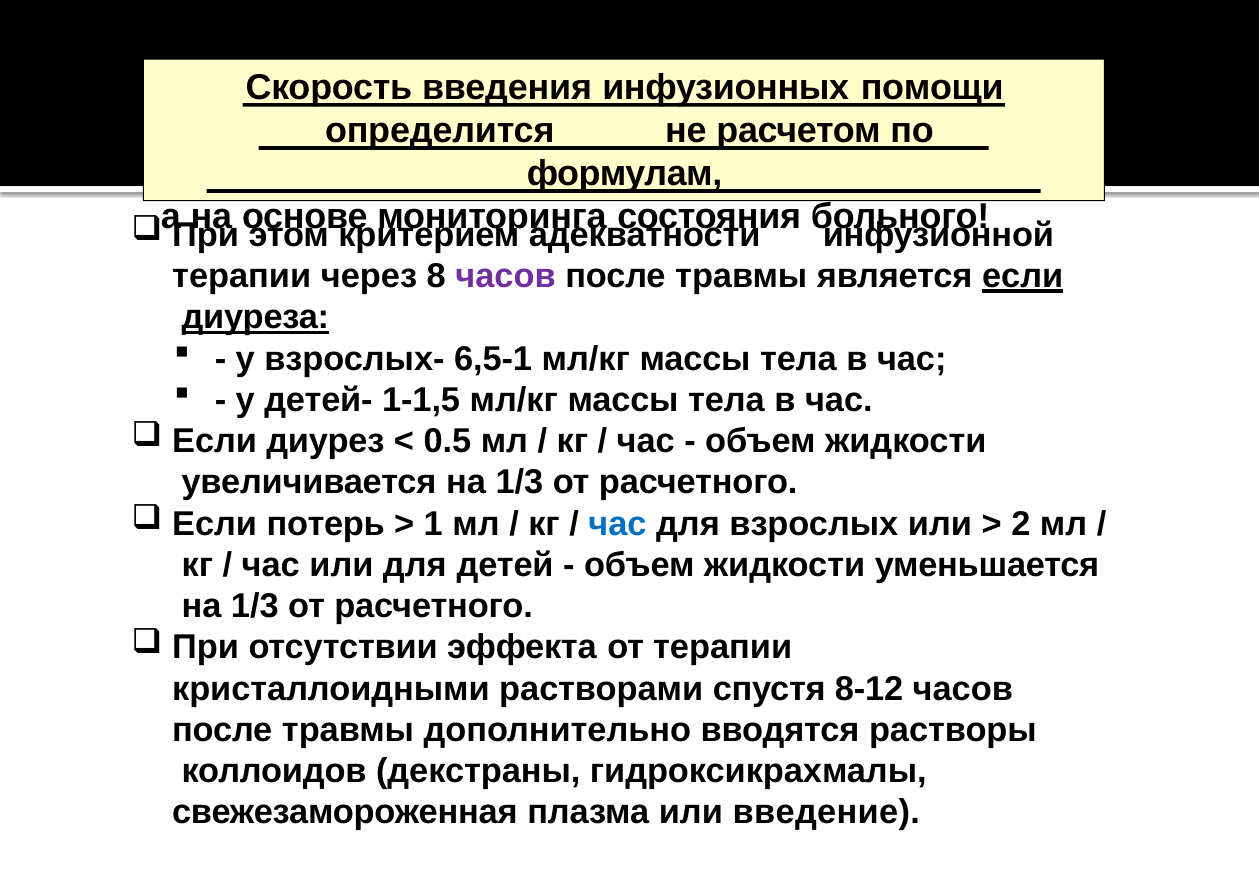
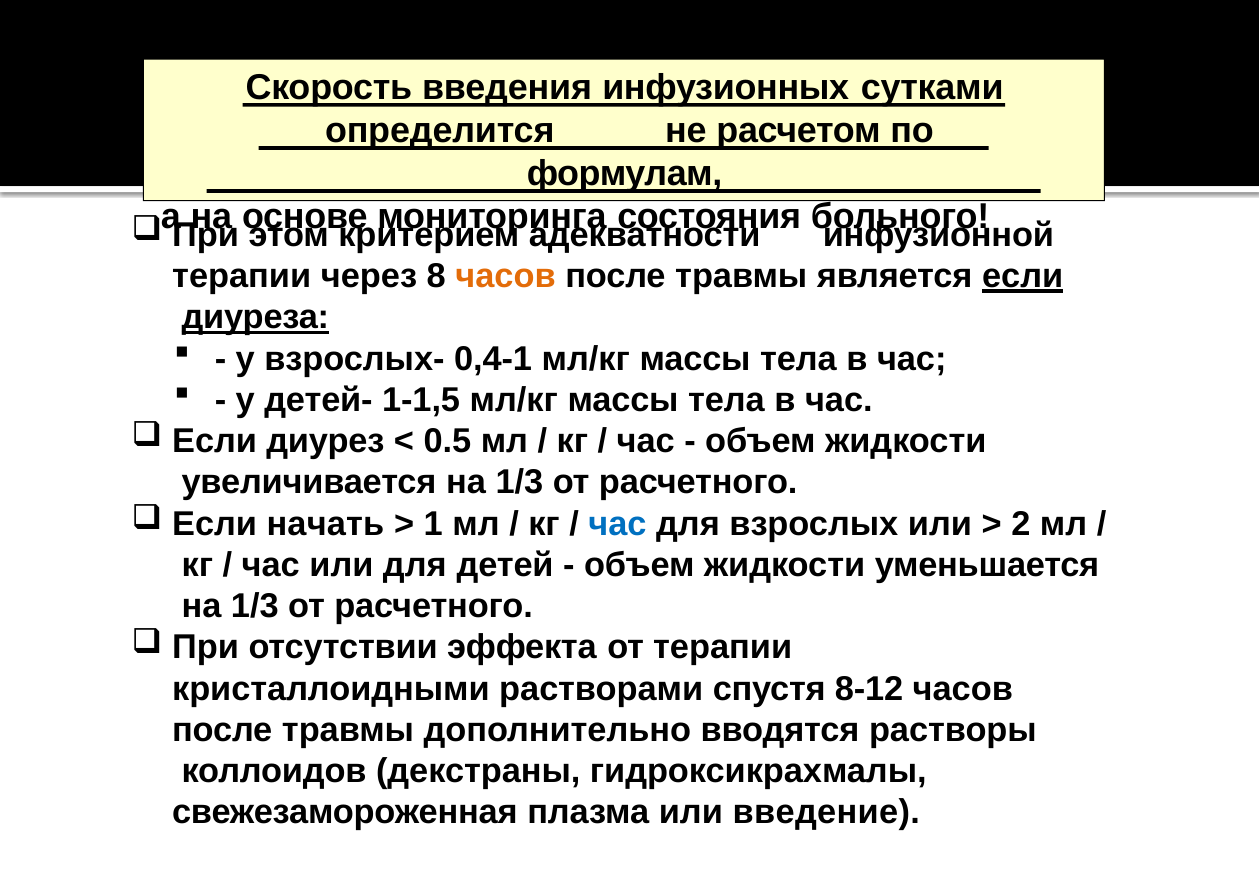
помощи: помощи -> сутками (932, 87)
часов colour: purple -> orange (505, 276)
6,5-1: 6,5-1 -> 0,4-1 (493, 359)
потерь: потерь -> начать (325, 524)
